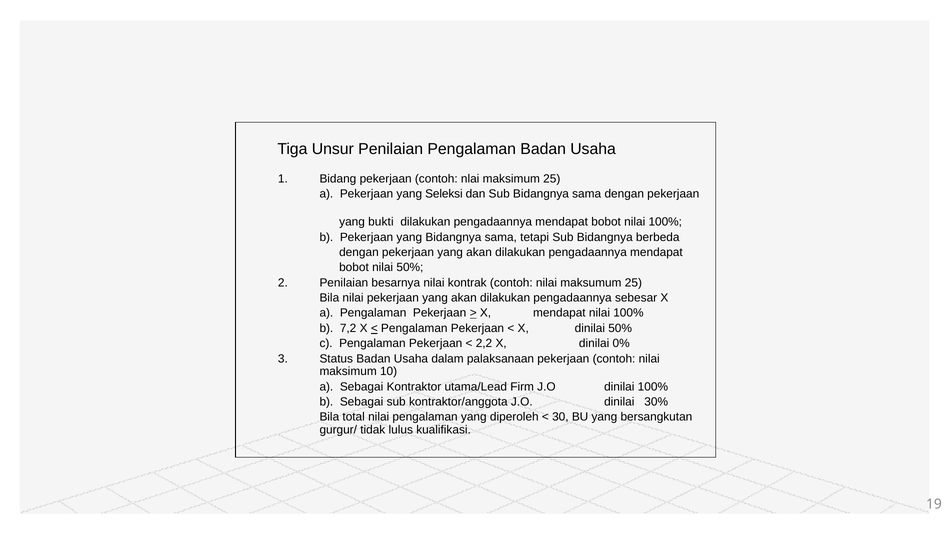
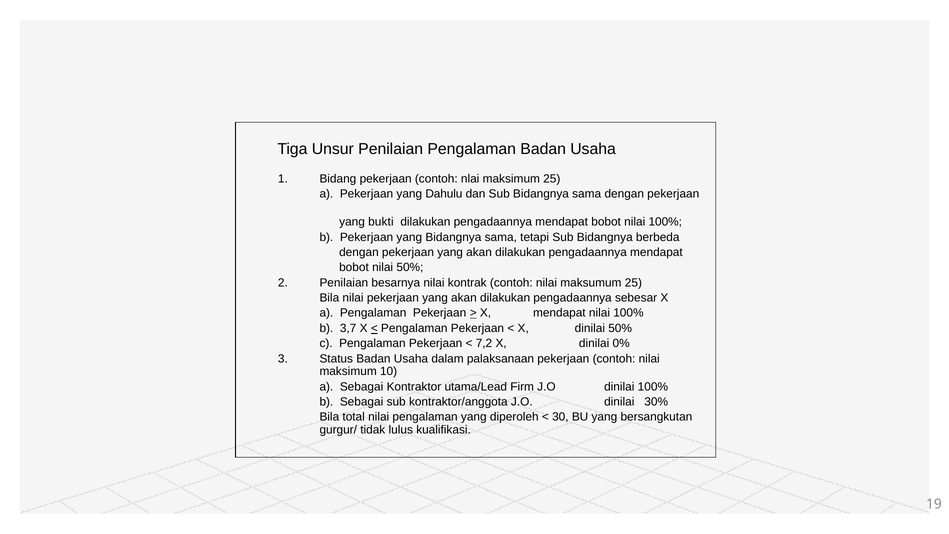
Seleksi: Seleksi -> Dahulu (444, 194)
7,2: 7,2 -> 3,7 (348, 328)
2,2: 2,2 -> 7,2 (484, 343)
